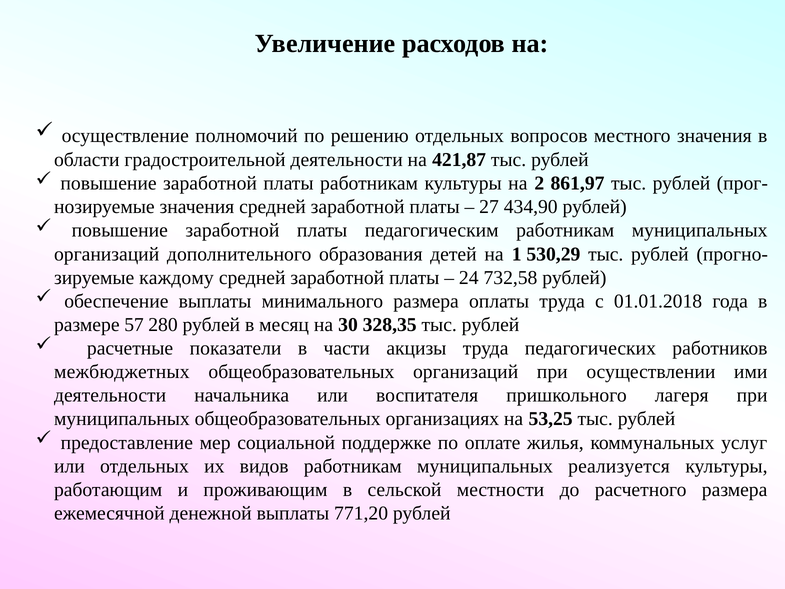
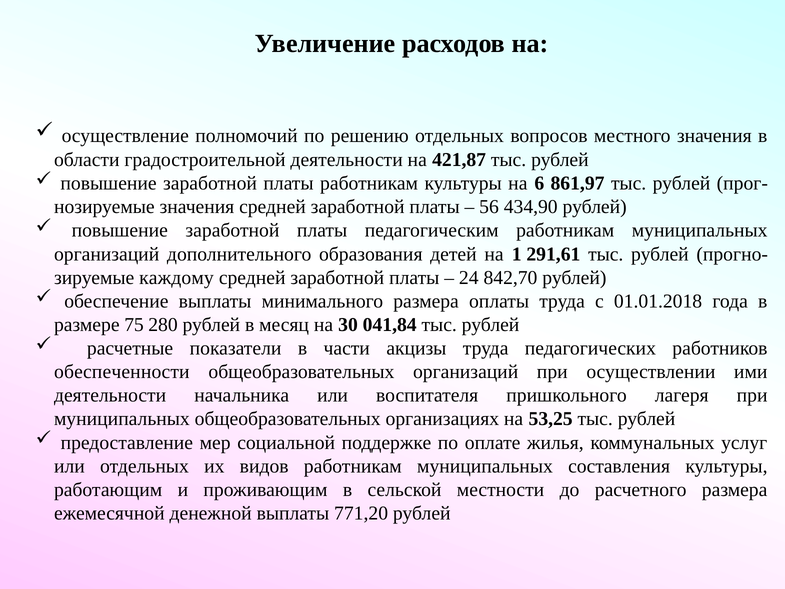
2: 2 -> 6 (539, 183)
27: 27 -> 56 (489, 207)
530,29: 530,29 -> 291,61 (553, 254)
732,58: 732,58 -> 842,70 (510, 278)
57: 57 -> 75 (134, 325)
328,35: 328,35 -> 041,84 (390, 325)
межбюджетных: межбюджетных -> обеспеченности (122, 372)
реализуется: реализуется -> составления (619, 466)
